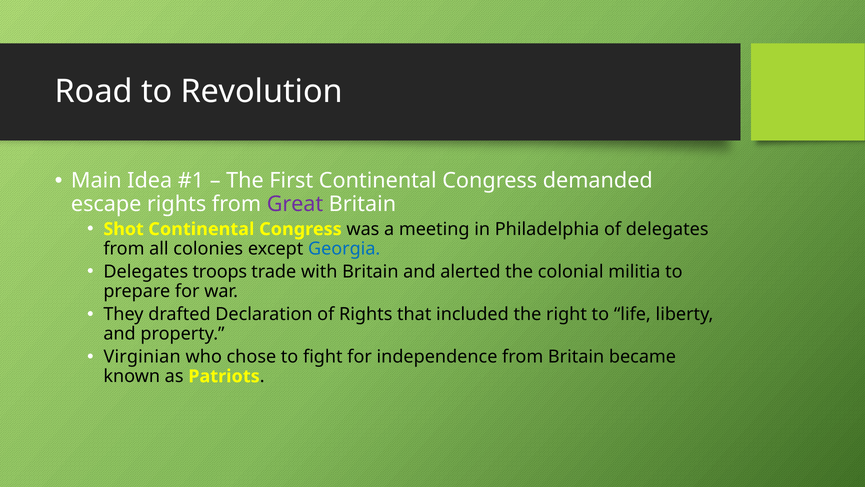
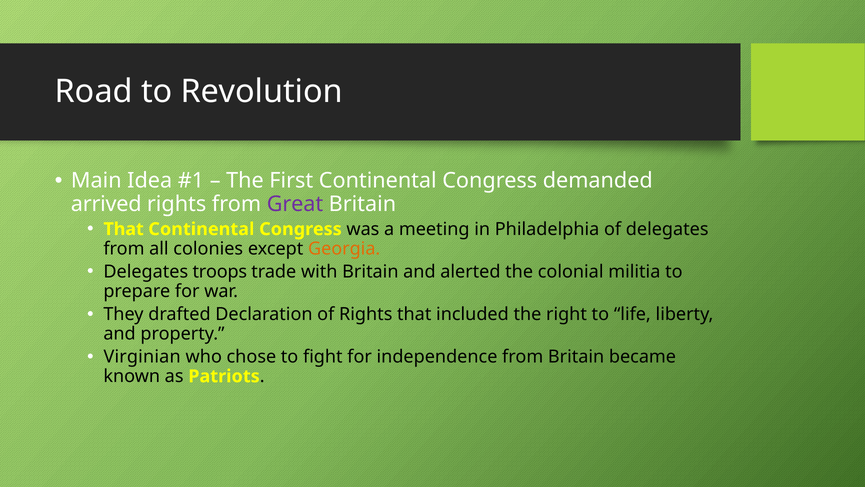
escape: escape -> arrived (106, 204)
Shot: Shot -> That (124, 229)
Georgia colour: blue -> orange (344, 248)
